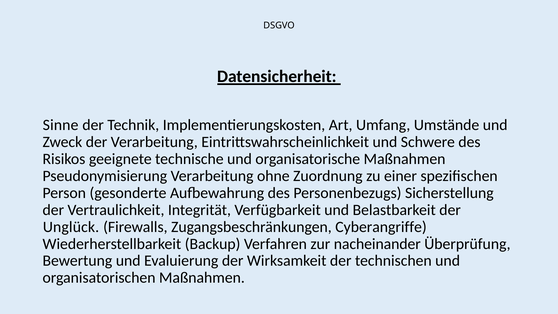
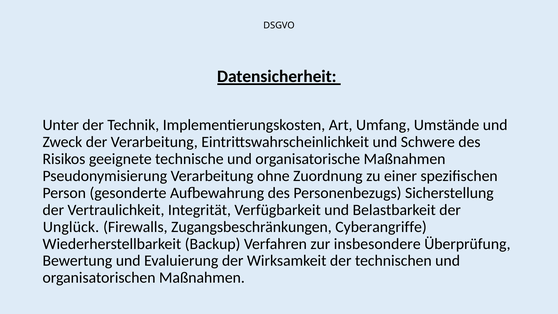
Sinne: Sinne -> Unter (61, 125)
nacheinander: nacheinander -> insbesondere (377, 244)
